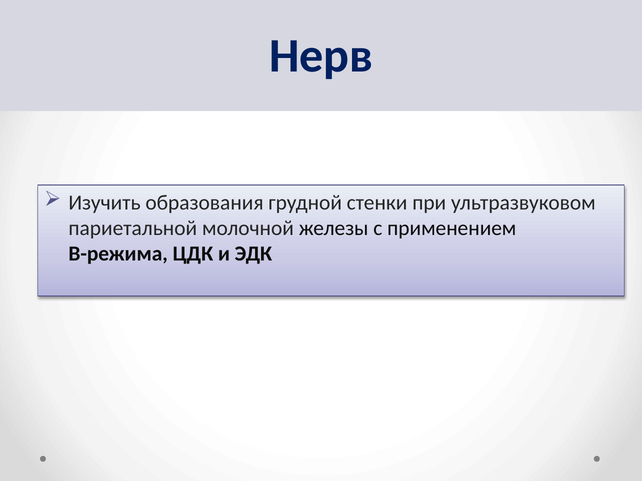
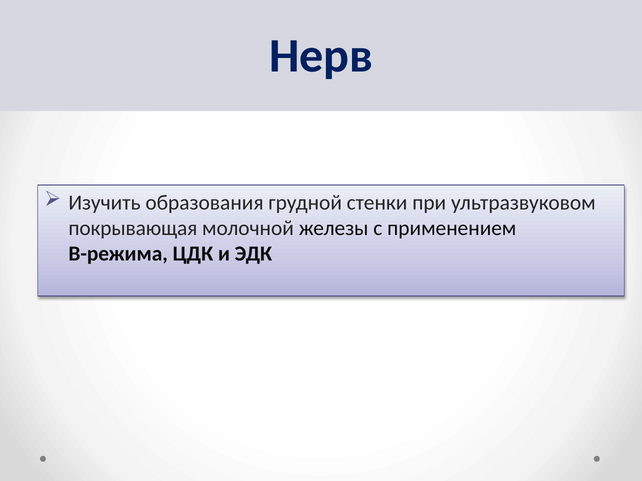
париетальной: париетальной -> покрывающая (133, 228)
